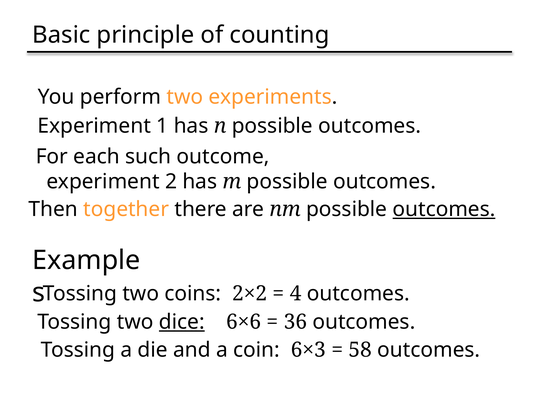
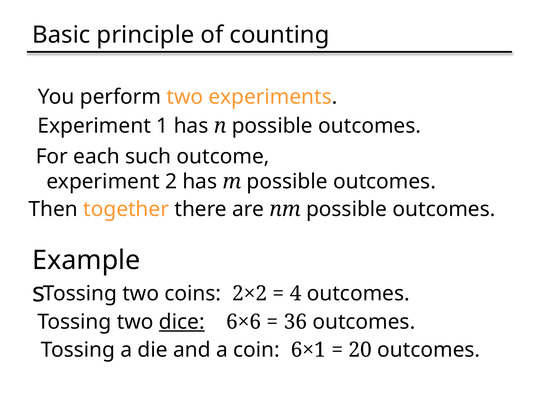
outcomes underline: present -> none (444, 209)
6×3: 6×3 -> 6×1 (308, 350)
58: 58 -> 20 (360, 350)
